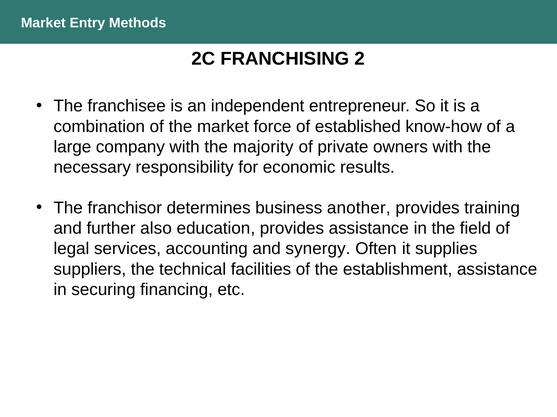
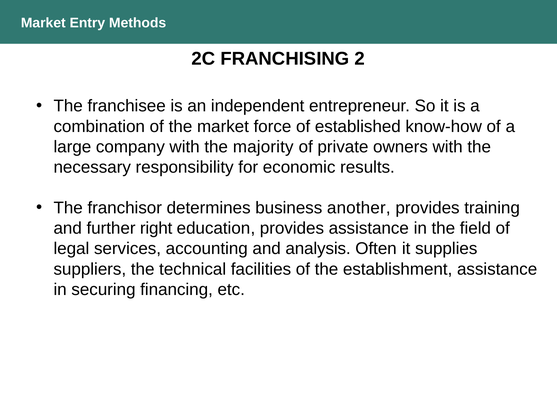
also: also -> right (156, 229)
synergy: synergy -> analysis (318, 249)
